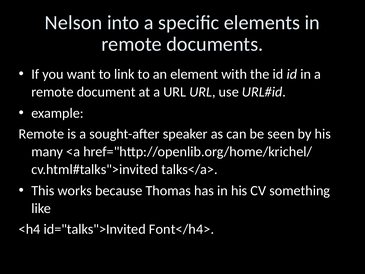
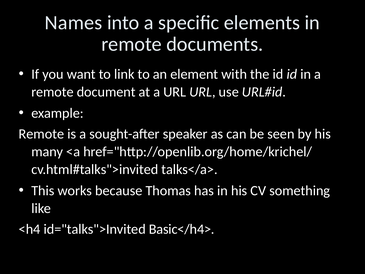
Nelson: Nelson -> Names (74, 23)
Font</h4>: Font</h4> -> Basic</h4> (182, 229)
